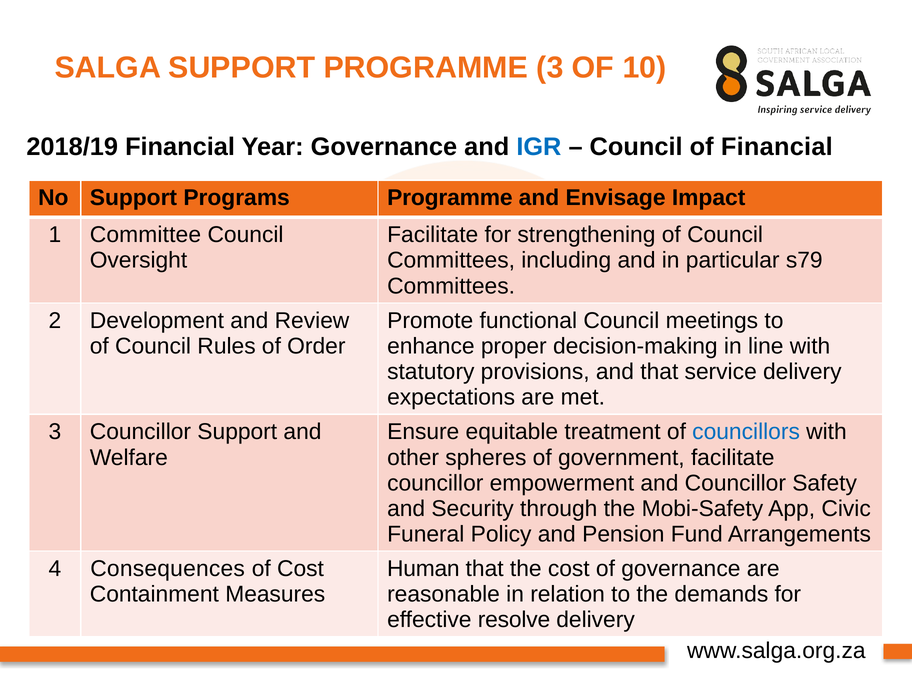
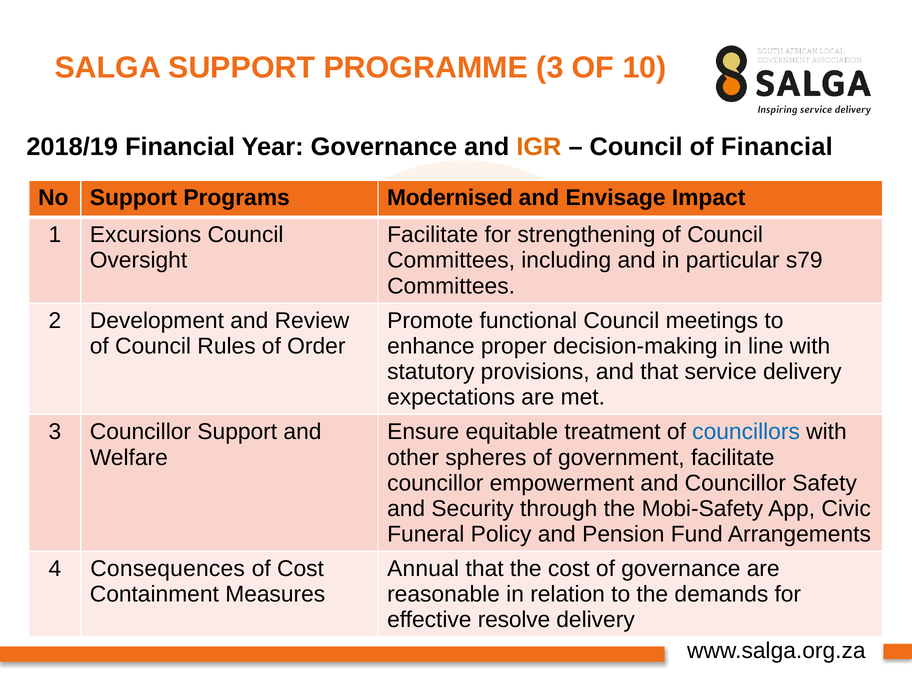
IGR colour: blue -> orange (539, 147)
Programs Programme: Programme -> Modernised (450, 198)
Committee: Committee -> Excursions (146, 235)
Human: Human -> Annual (423, 569)
